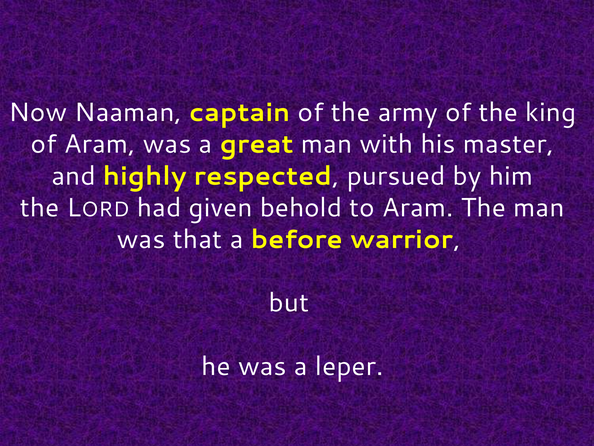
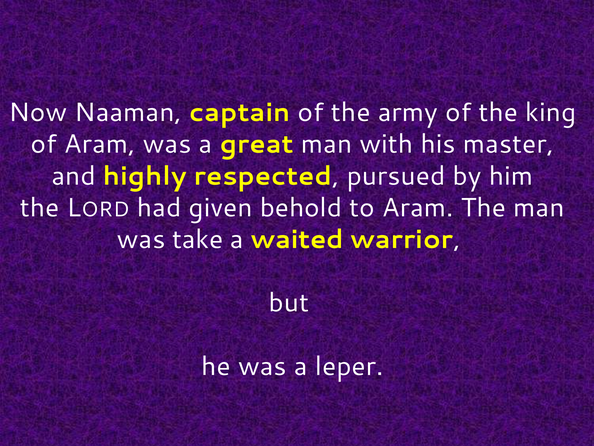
that: that -> take (198, 239)
before: before -> waited (297, 239)
